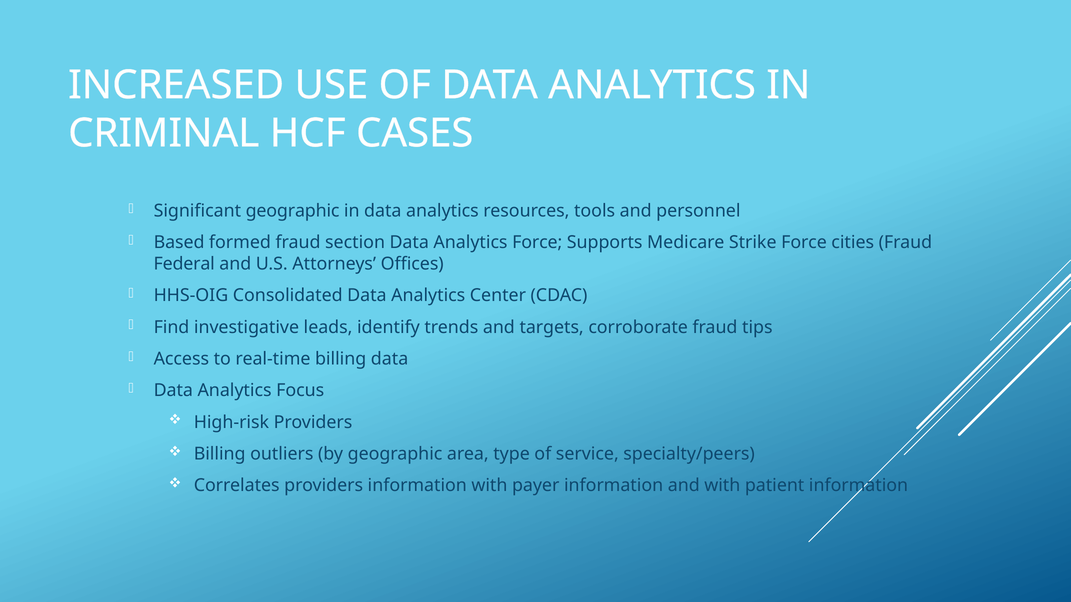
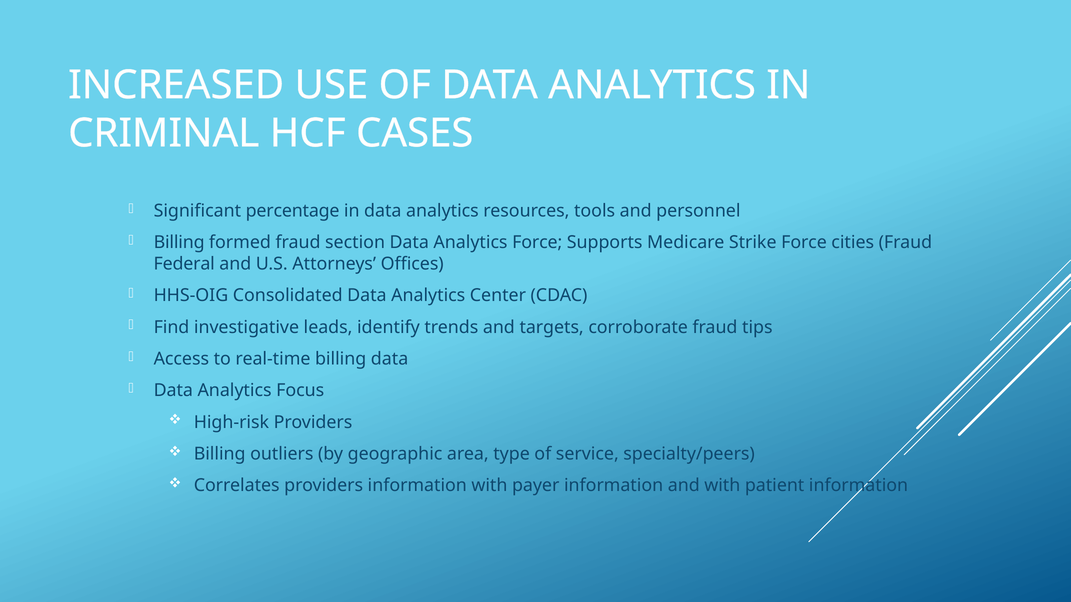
Significant geographic: geographic -> percentage (293, 211)
Based: Based -> Billing (179, 243)
